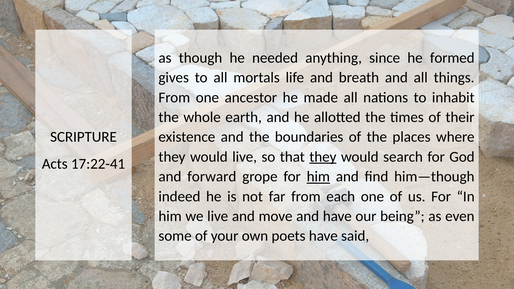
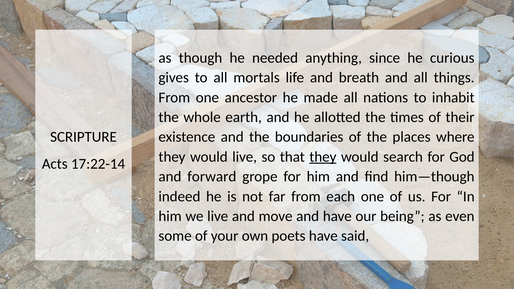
formed: formed -> curious (452, 58)
17:22-41: 17:22-41 -> 17:22-14 (98, 164)
him underline: present -> none (318, 177)
